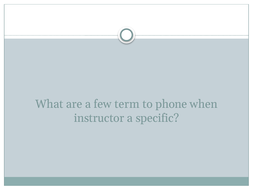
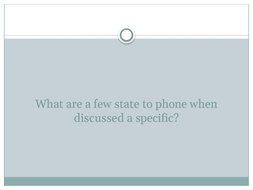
term: term -> state (127, 104)
instructor: instructor -> discussed (99, 118)
